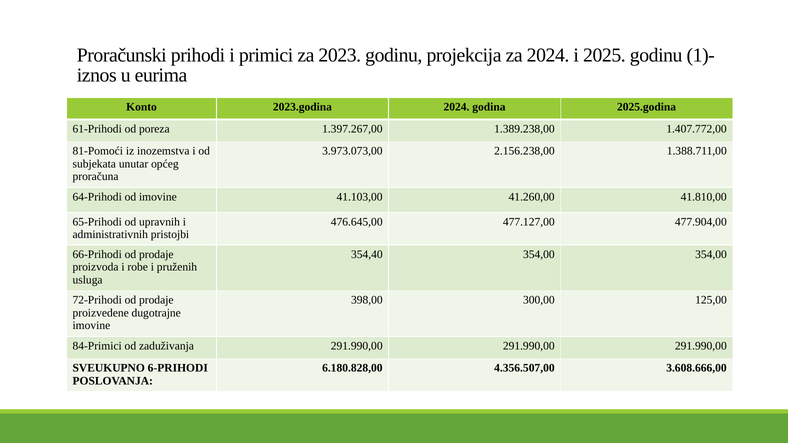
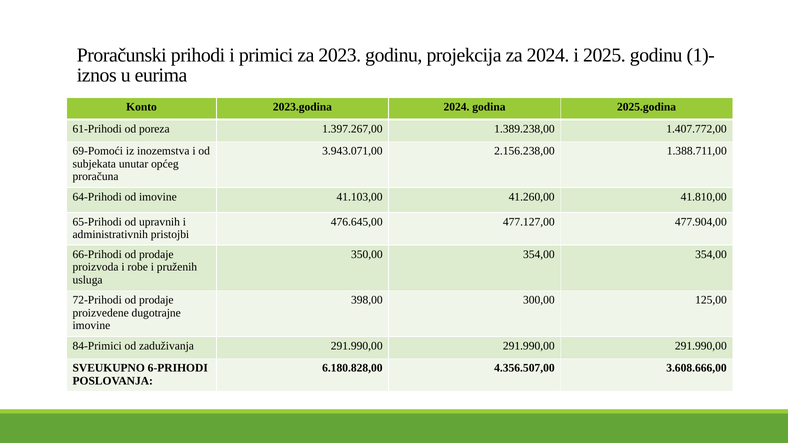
81-Pomoći: 81-Pomoći -> 69-Pomoći (98, 151)
3.973.073,00: 3.973.073,00 -> 3.943.071,00 (352, 151)
354,40: 354,40 -> 350,00 (367, 254)
